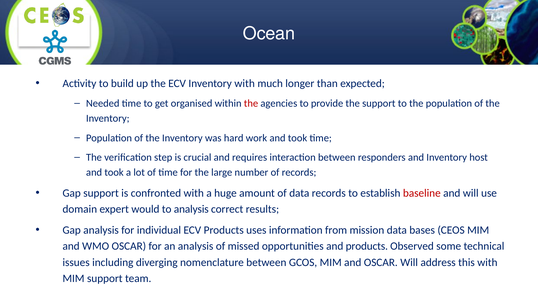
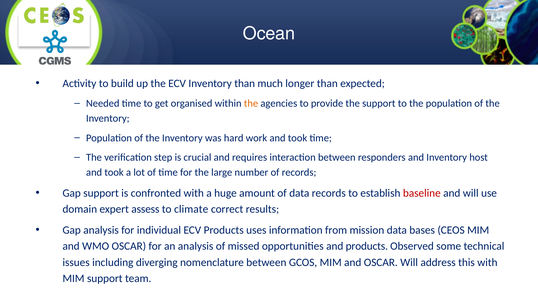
Inventory with: with -> than (245, 84)
the colour: red -> orange (251, 103)
would: would -> assess (145, 209)
to analysis: analysis -> climate (191, 209)
